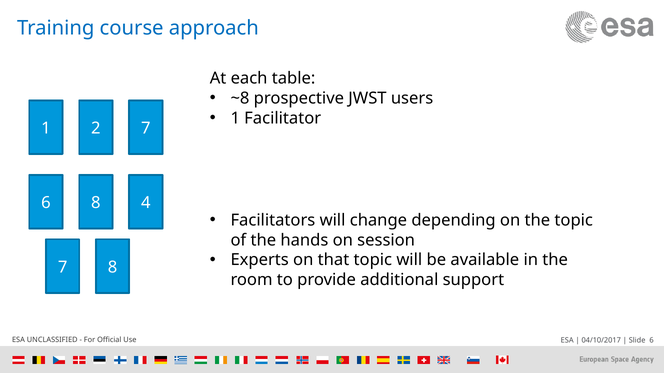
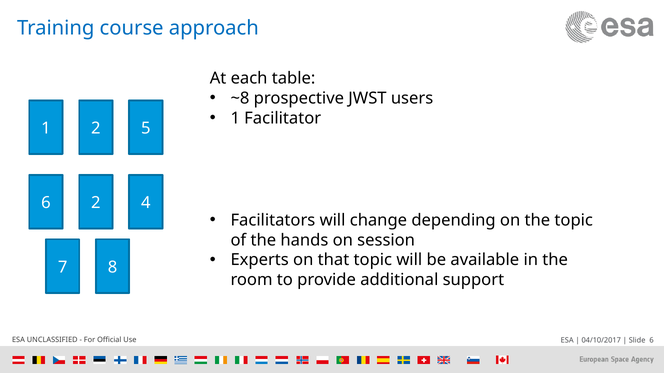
2 7: 7 -> 5 (146, 129)
6 8: 8 -> 2 (96, 203)
